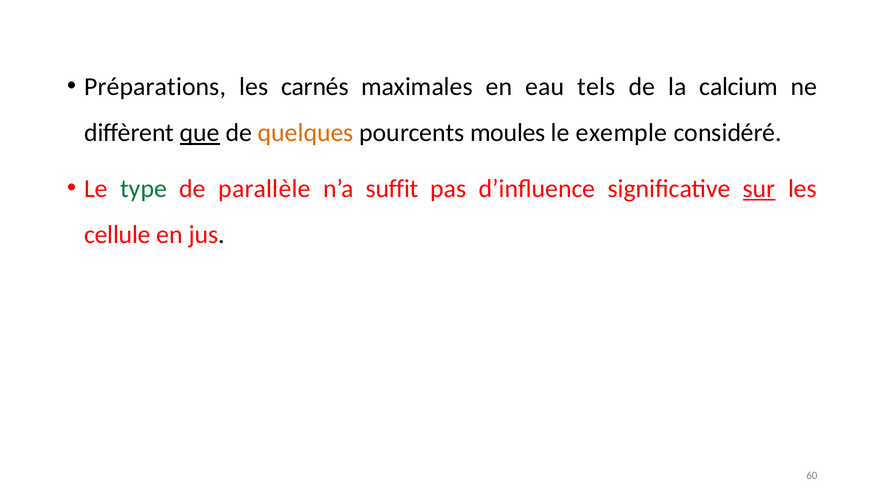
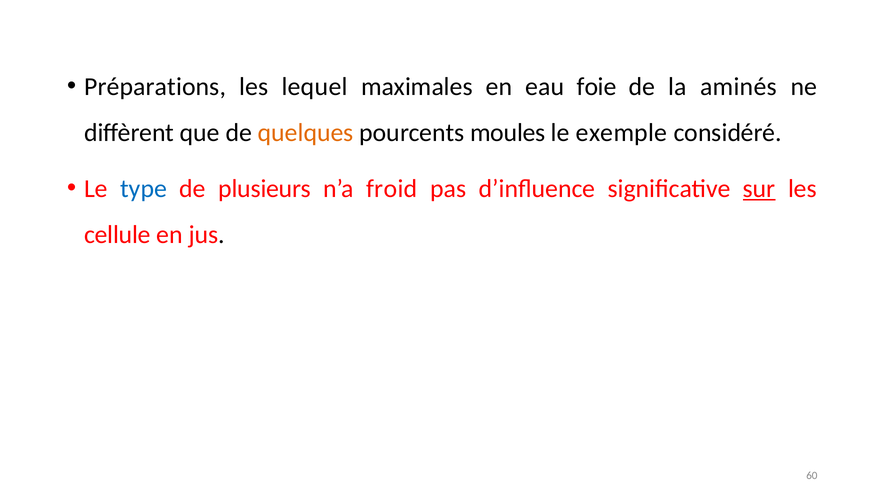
carnés: carnés -> lequel (315, 86)
tels: tels -> foie (597, 86)
calcium: calcium -> aminés (738, 86)
que underline: present -> none (200, 133)
type colour: green -> blue (144, 188)
parallèle: parallèle -> plusieurs (265, 188)
suffit: suffit -> froid (392, 188)
